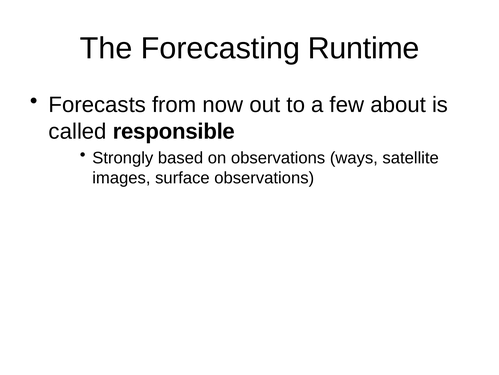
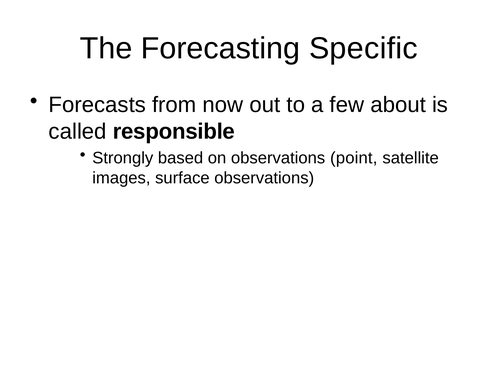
Runtime: Runtime -> Specific (363, 48)
ways: ways -> point (354, 158)
